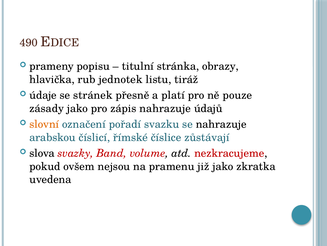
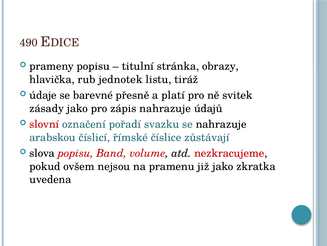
stránek: stránek -> barevné (93, 95)
pouze: pouze -> svitek (238, 95)
slovní colour: orange -> red (44, 124)
slova svazky: svazky -> popisu (76, 153)
